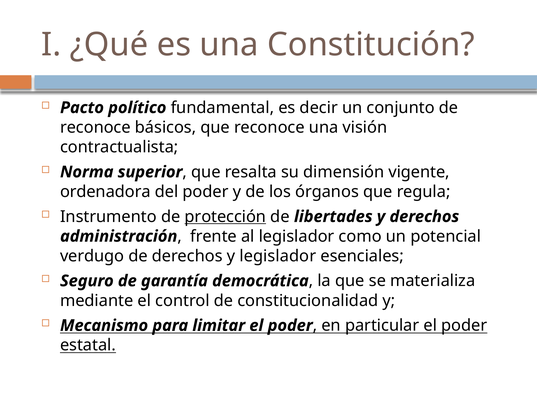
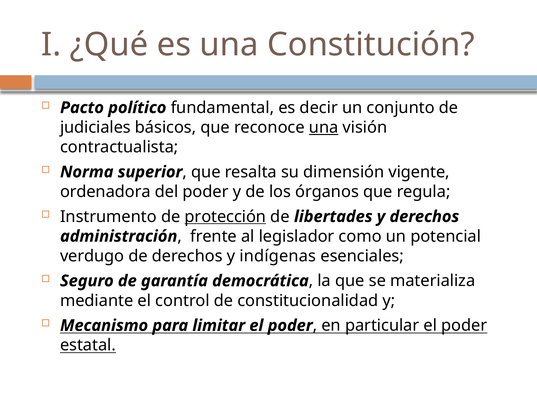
reconoce: reconoce -> judiciales (95, 127)
una underline: none -> present (324, 127)
y legislador: legislador -> indígenas (278, 256)
